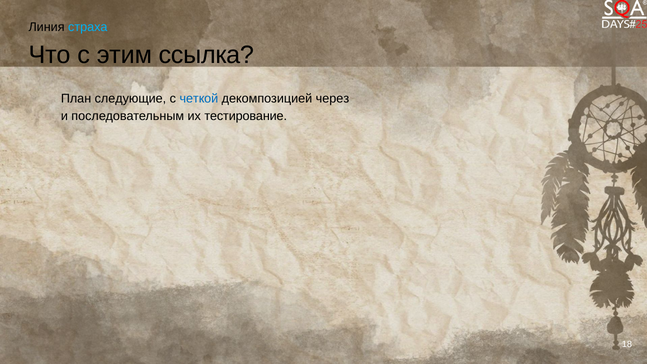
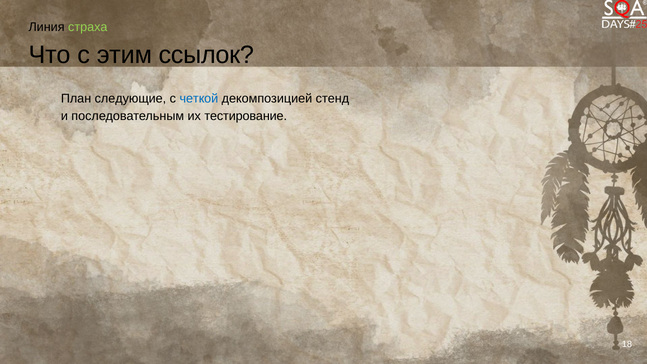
страха colour: light blue -> light green (88, 27)
ссылка: ссылка -> ссылок (206, 55)
через: через -> стенд (332, 99)
